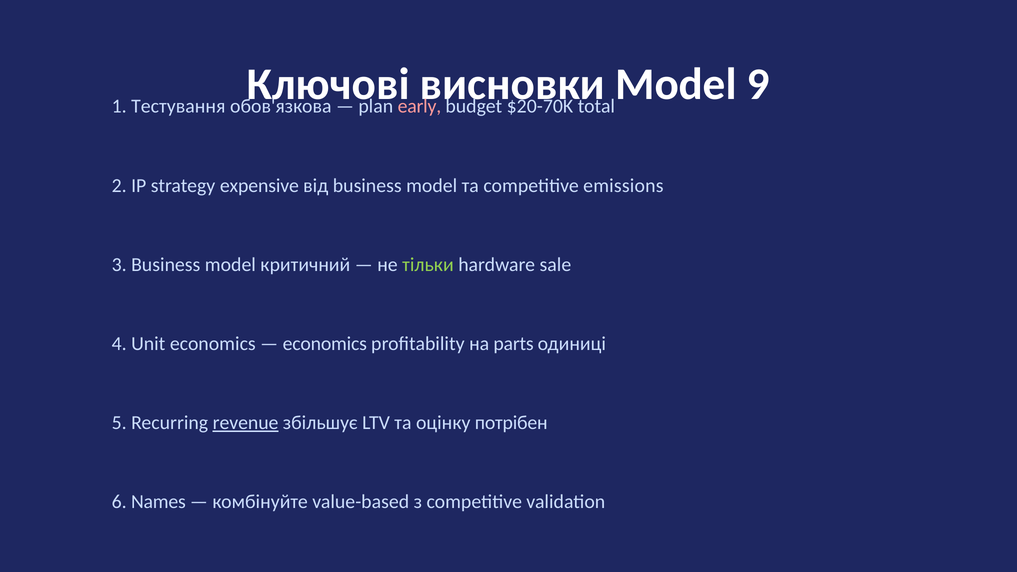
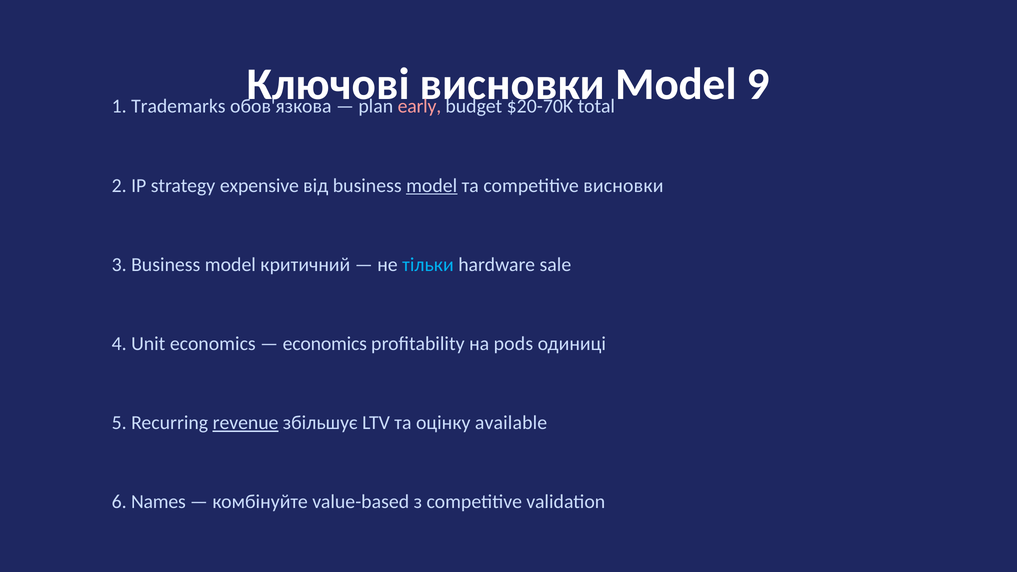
Тестування: Тестування -> Trademarks (178, 106)
model underline: none -> present (432, 186)
competitive emissions: emissions -> висновки (623, 186)
тільки colour: light green -> light blue (428, 265)
parts: parts -> pods (513, 344)
потрібен: потрібен -> available (511, 423)
